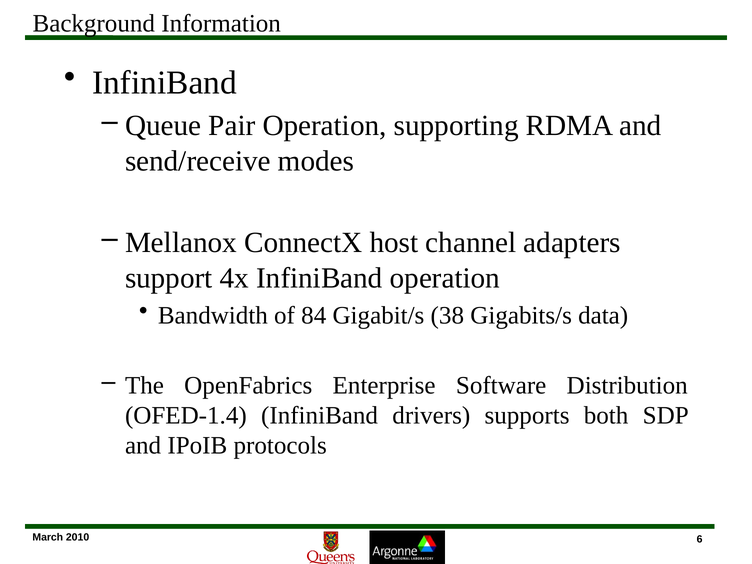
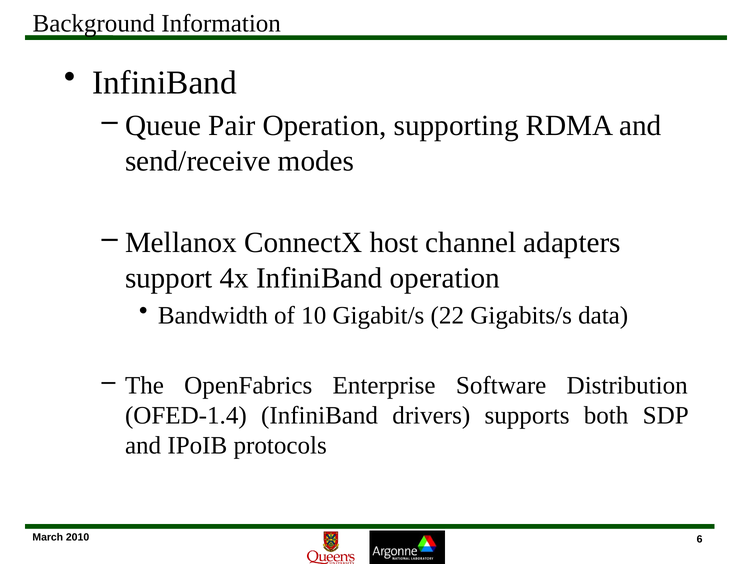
84: 84 -> 10 (314, 315)
38: 38 -> 22 (447, 315)
